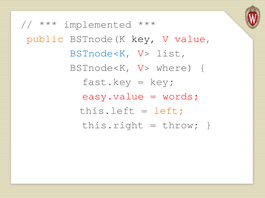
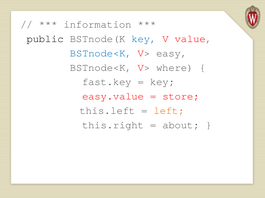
implemented: implemented -> information (98, 24)
public colour: orange -> black (45, 39)
key colour: black -> blue (144, 39)
list: list -> easy (172, 53)
words: words -> store (181, 97)
throw: throw -> about (181, 125)
